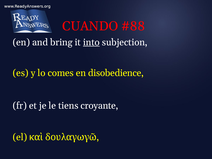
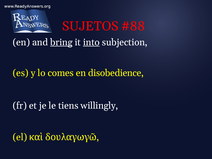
CUANDO: CUANDO -> SUJETOS (90, 26)
bring underline: none -> present (61, 42)
croyante: croyante -> willingly (99, 106)
